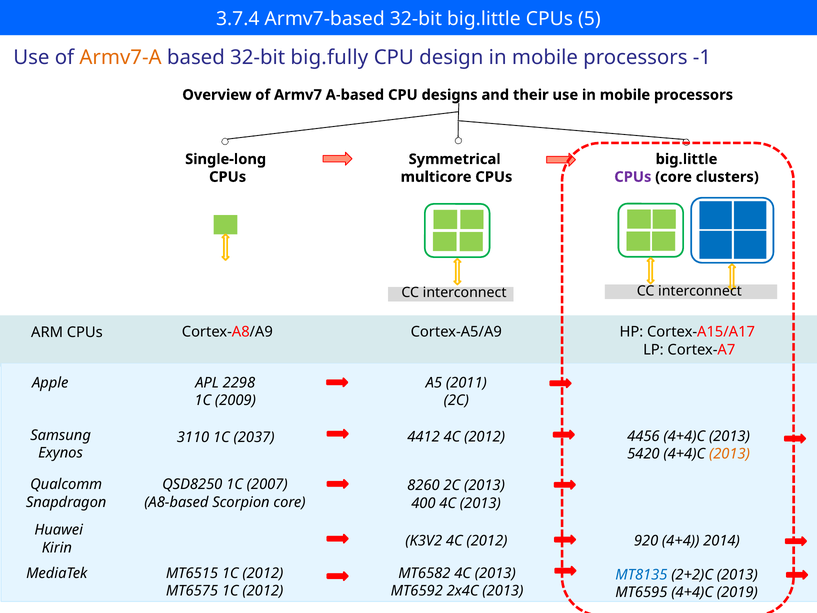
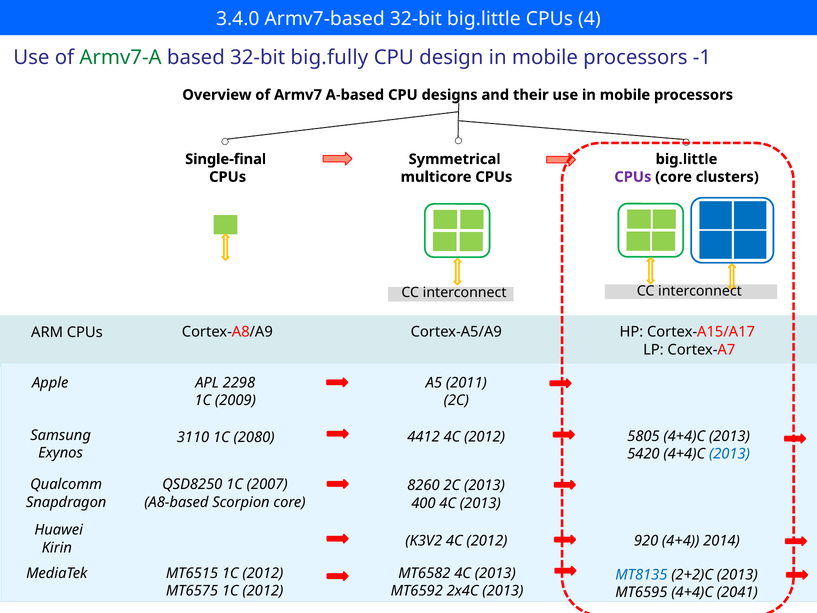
3.7.4: 3.7.4 -> 3.4.0 (238, 19)
5: 5 -> 4 (589, 19)
Armv7-A colour: orange -> green (121, 57)
Single-long: Single-long -> Single-final (226, 159)
4456: 4456 -> 5805 (643, 436)
2037: 2037 -> 2080 (254, 437)
2013 colour: orange -> blue (729, 454)
2019: 2019 -> 2041 (737, 592)
